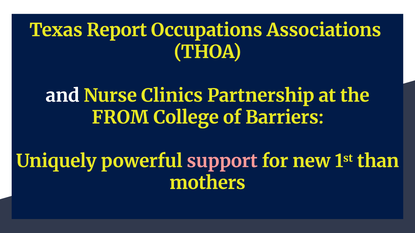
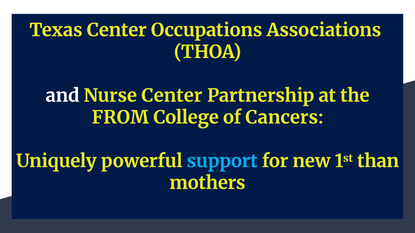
Texas Report: Report -> Center (117, 30)
Nurse Clinics: Clinics -> Center (172, 96)
Barriers: Barriers -> Cancers (284, 118)
support colour: pink -> light blue (222, 161)
